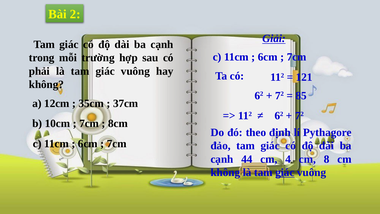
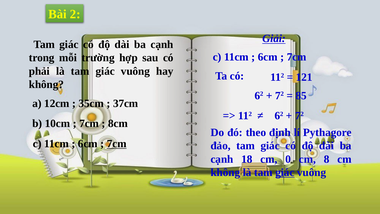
7cm underline: none -> present (117, 144)
44: 44 -> 18 (247, 159)
4: 4 -> 0 (288, 159)
